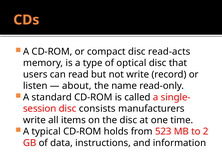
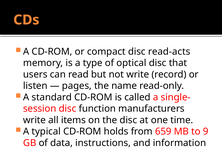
about: about -> pages (77, 86)
consists: consists -> function (97, 109)
523: 523 -> 659 (163, 132)
2: 2 -> 9 (206, 132)
